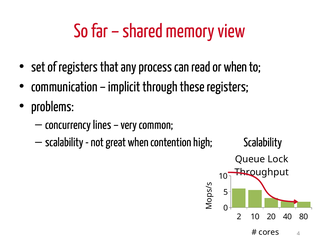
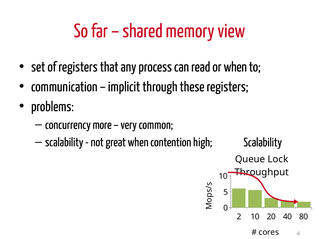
lines: lines -> more (102, 125)
